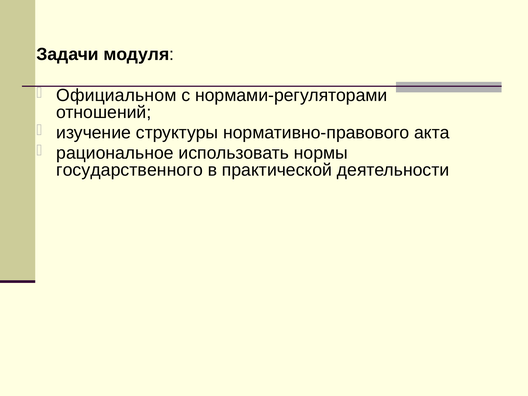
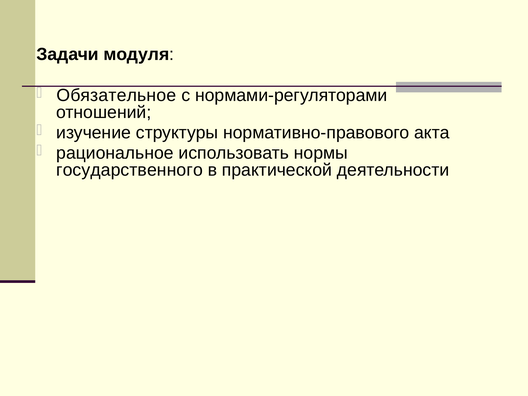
Официальном: Официальном -> Обязательное (116, 95)
